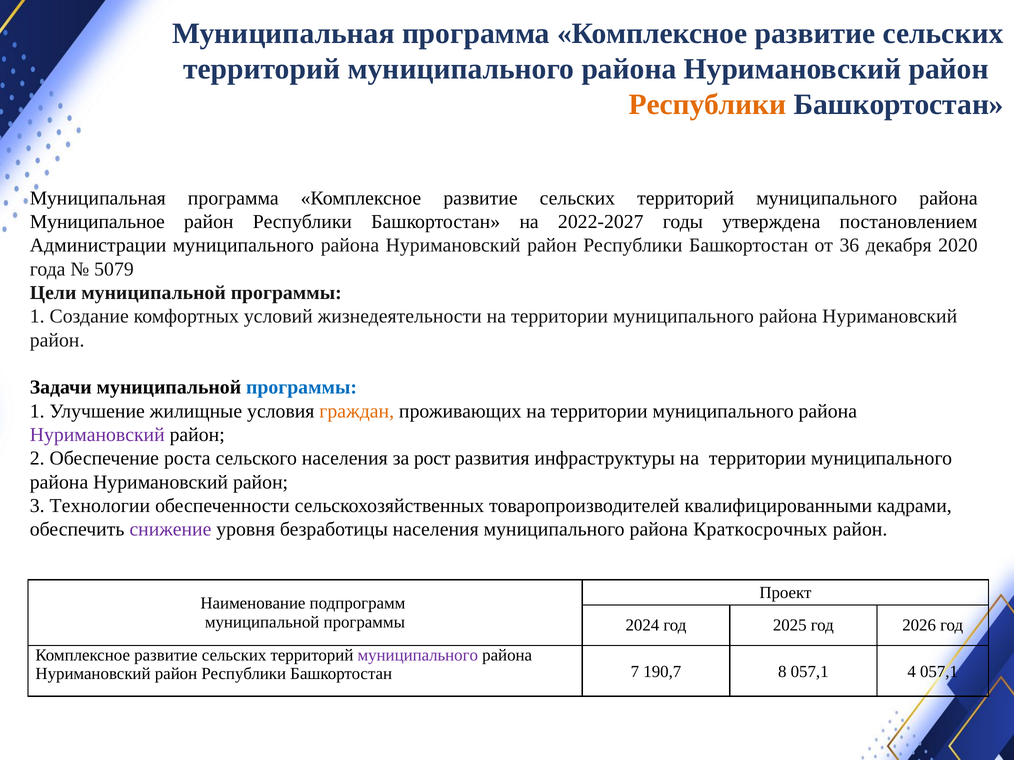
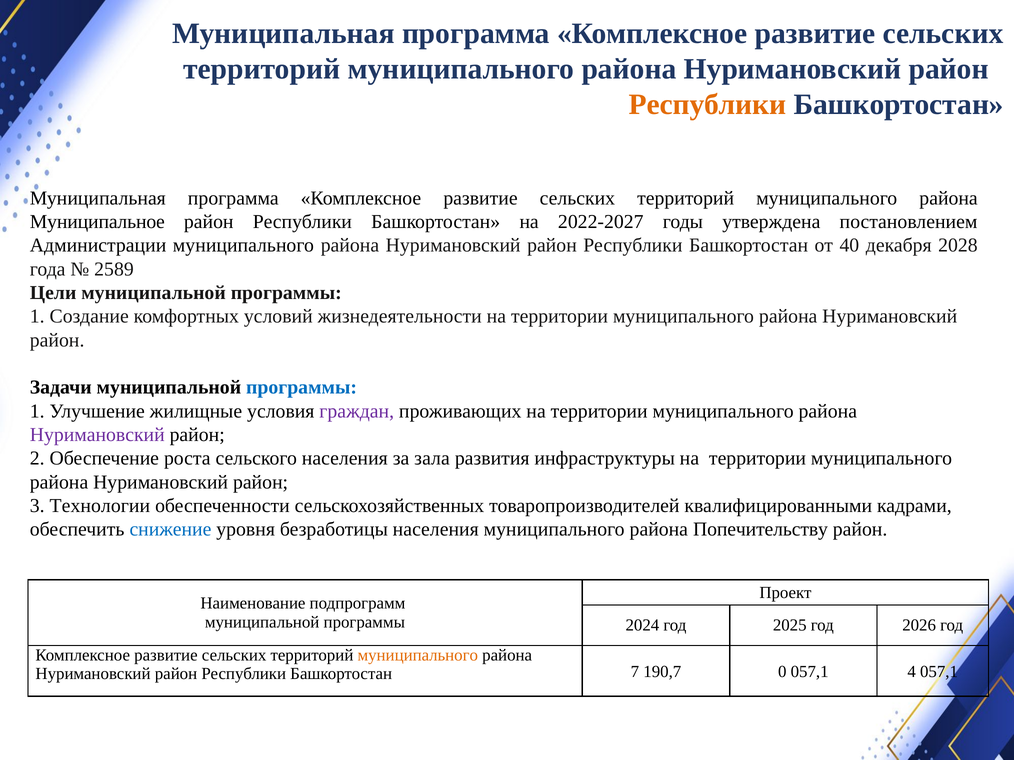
36: 36 -> 40 (849, 246)
2020: 2020 -> 2028 (958, 246)
5079: 5079 -> 2589 (114, 269)
граждан colour: orange -> purple (357, 411)
рост: рост -> зала (432, 459)
снижение colour: purple -> blue (170, 530)
Краткосрочных: Краткосрочных -> Попечительству (761, 530)
муниципального colour: purple -> orange (418, 656)
8: 8 -> 0 (782, 672)
